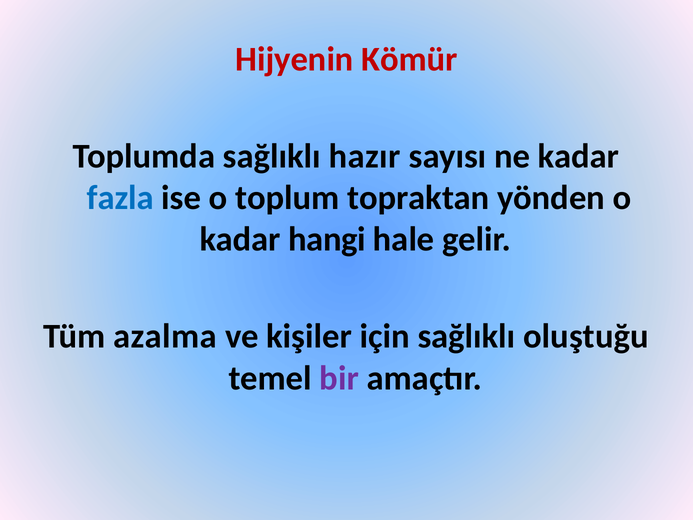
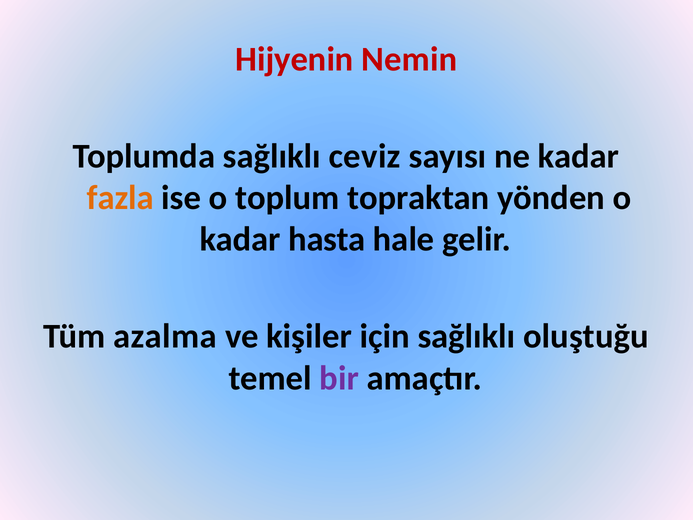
Kömür: Kömür -> Nemin (409, 59)
hazır: hazır -> ceviz (365, 156)
fazla colour: blue -> orange (120, 198)
hangi: hangi -> hasta (327, 239)
